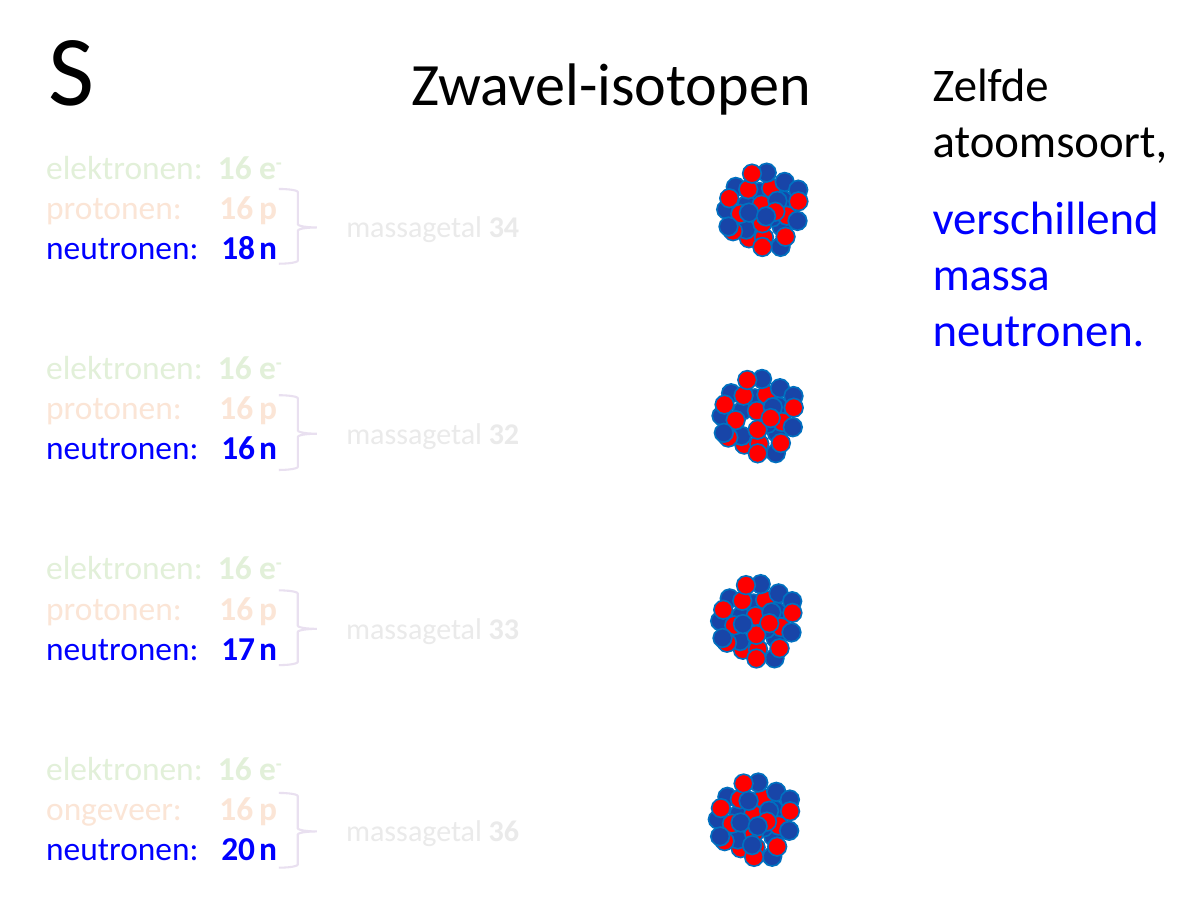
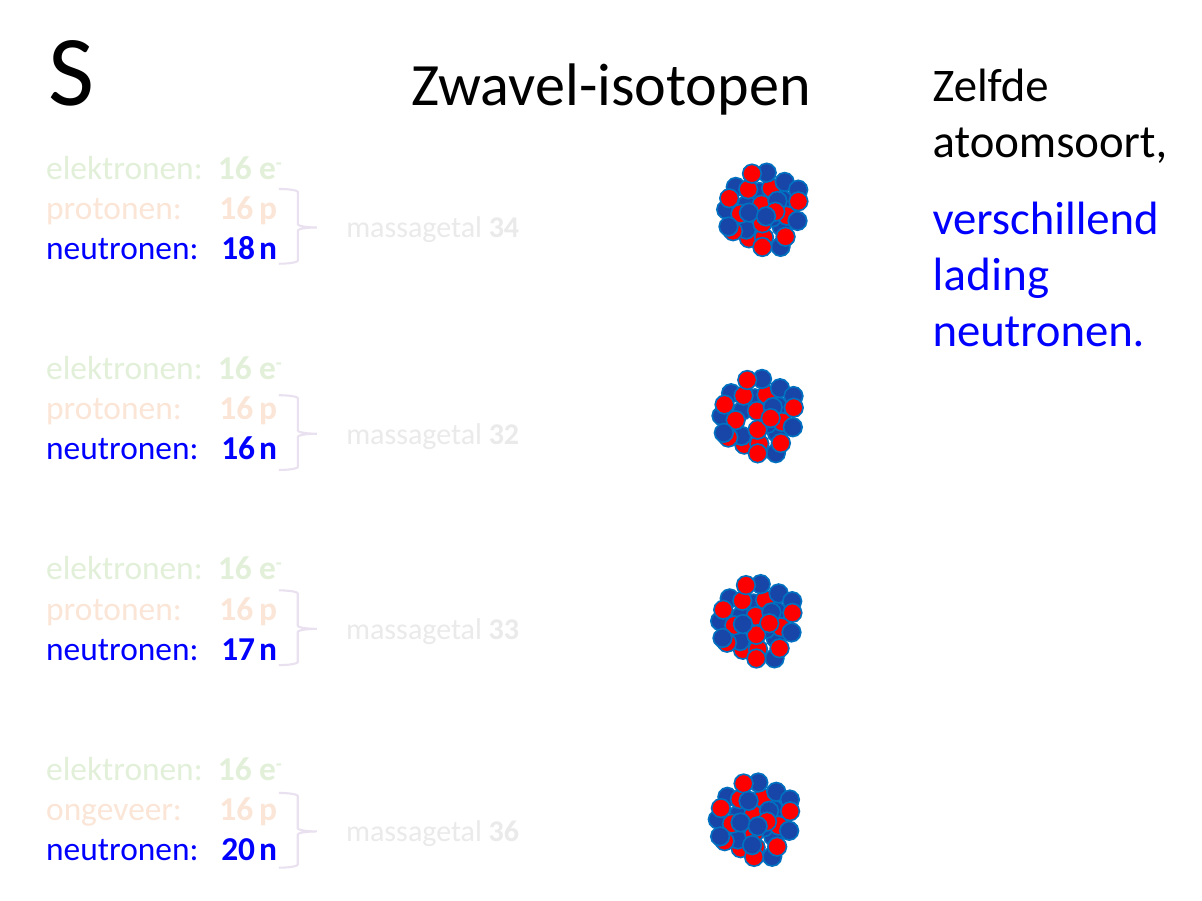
massa: massa -> lading (991, 275)
